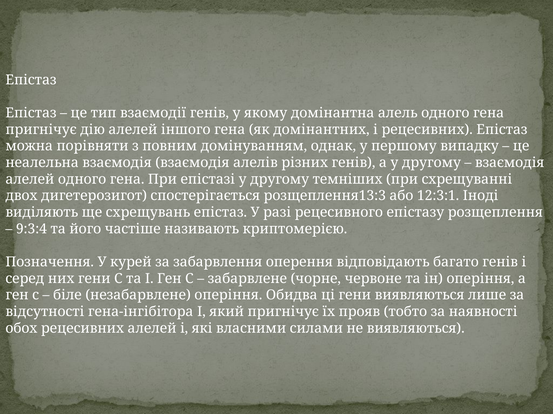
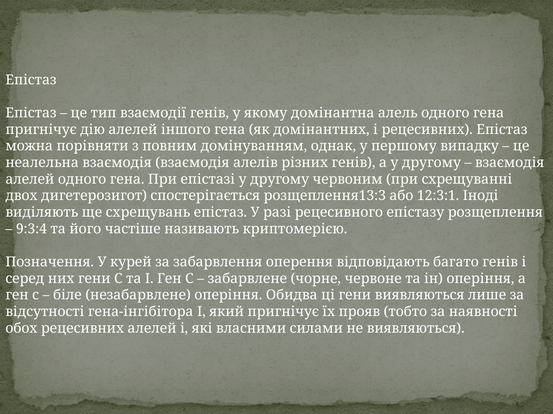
темніших: темніших -> червоним (348, 180)
